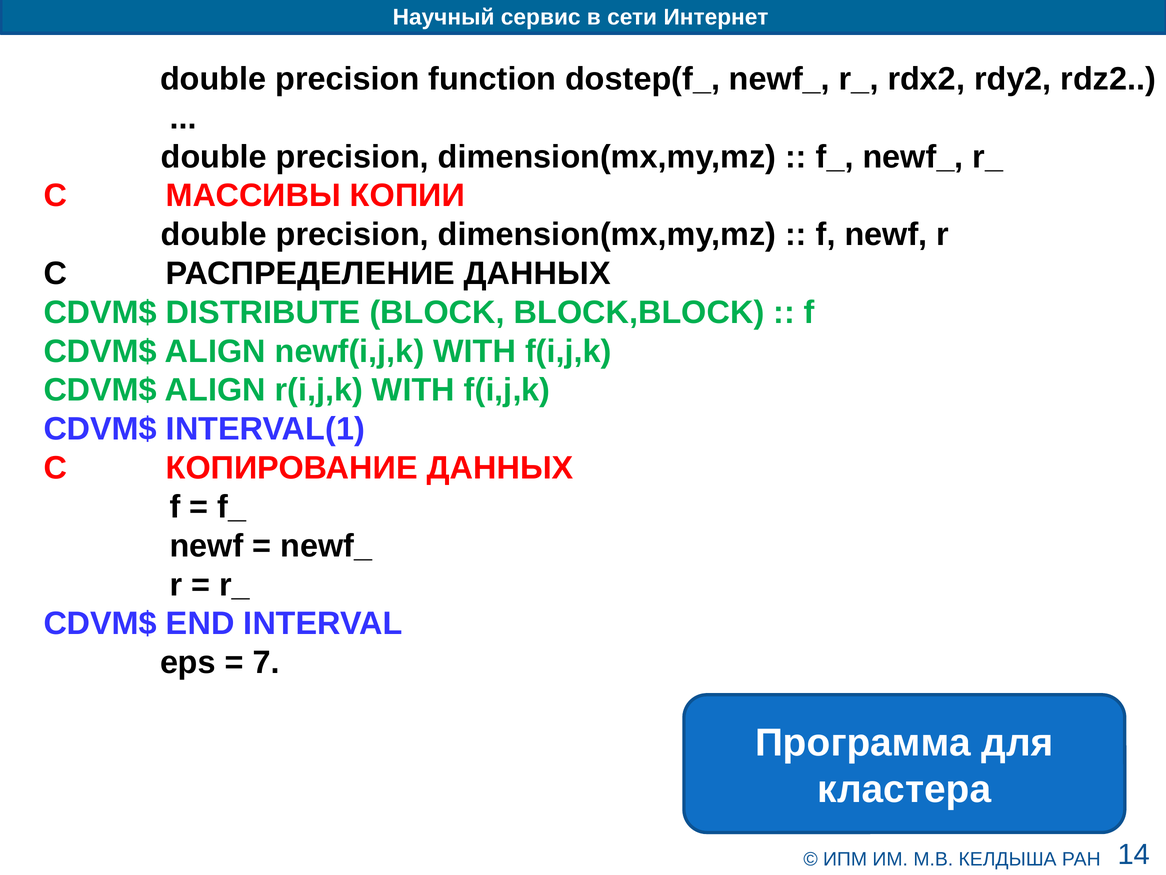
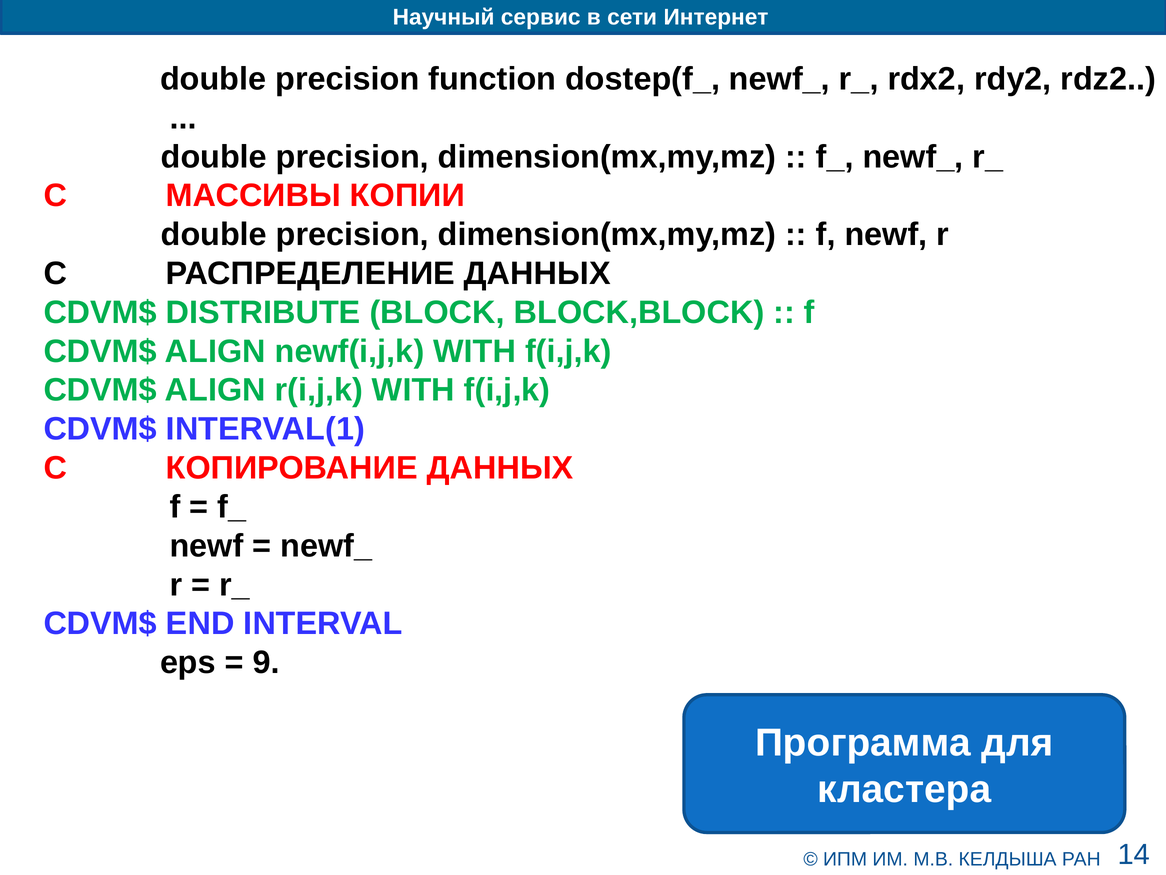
7: 7 -> 9 (266, 662)
